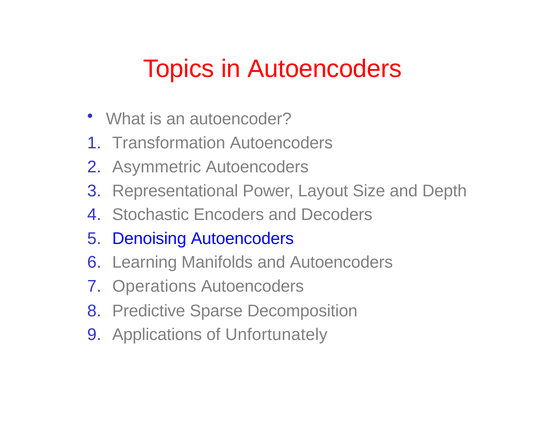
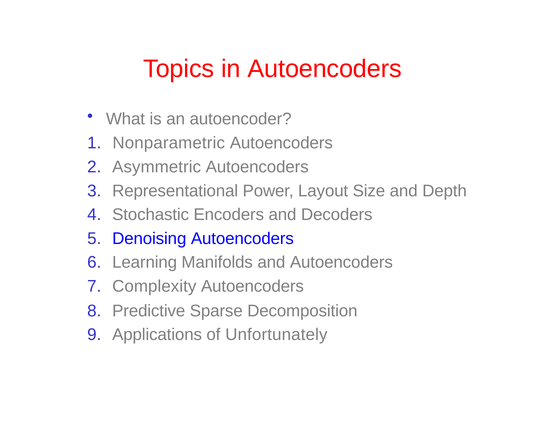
Transformation: Transformation -> Nonparametric (169, 143)
Operations: Operations -> Complexity (154, 286)
